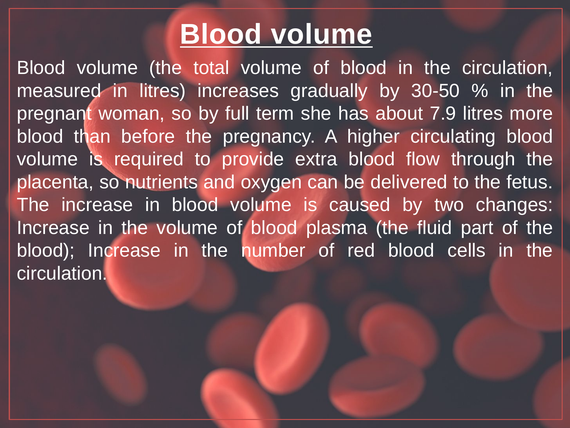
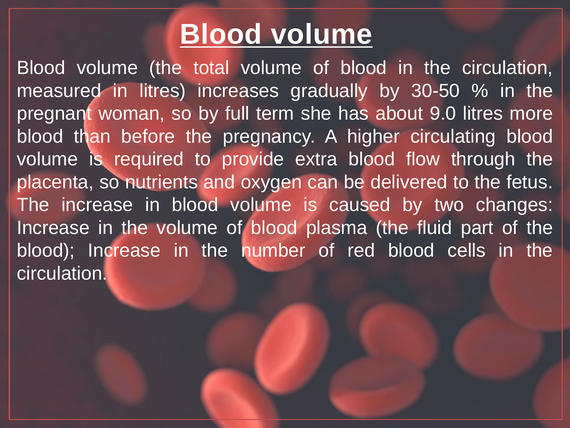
7.9: 7.9 -> 9.0 (443, 114)
